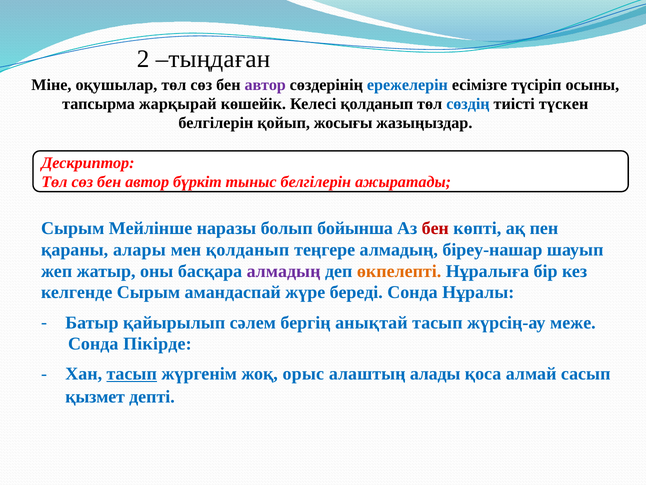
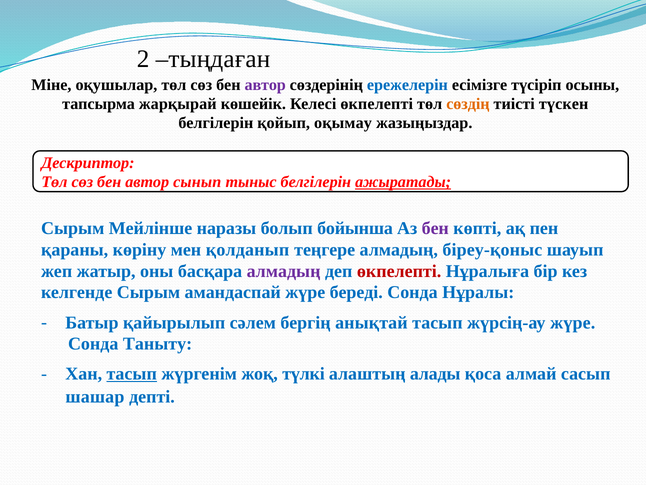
Келесі қолданып: қолданып -> өкпелепті (377, 104)
сөздің colour: blue -> orange (468, 104)
жосығы: жосығы -> оқымау (343, 123)
бүркіт: бүркіт -> сынып (197, 182)
ажыратады underline: none -> present (403, 182)
бен colour: red -> purple (435, 228)
алары: алары -> көріну (139, 250)
біреу-нашар: біреу-нашар -> біреу-қоныс (492, 250)
өкпелепті colour: orange -> red (399, 271)
жүрсің-ау меже: меже -> жүре (573, 322)
Пікірде: Пікірде -> Таныту (158, 344)
орыс: орыс -> түлкі (303, 374)
қызмет: қызмет -> шашар (95, 396)
